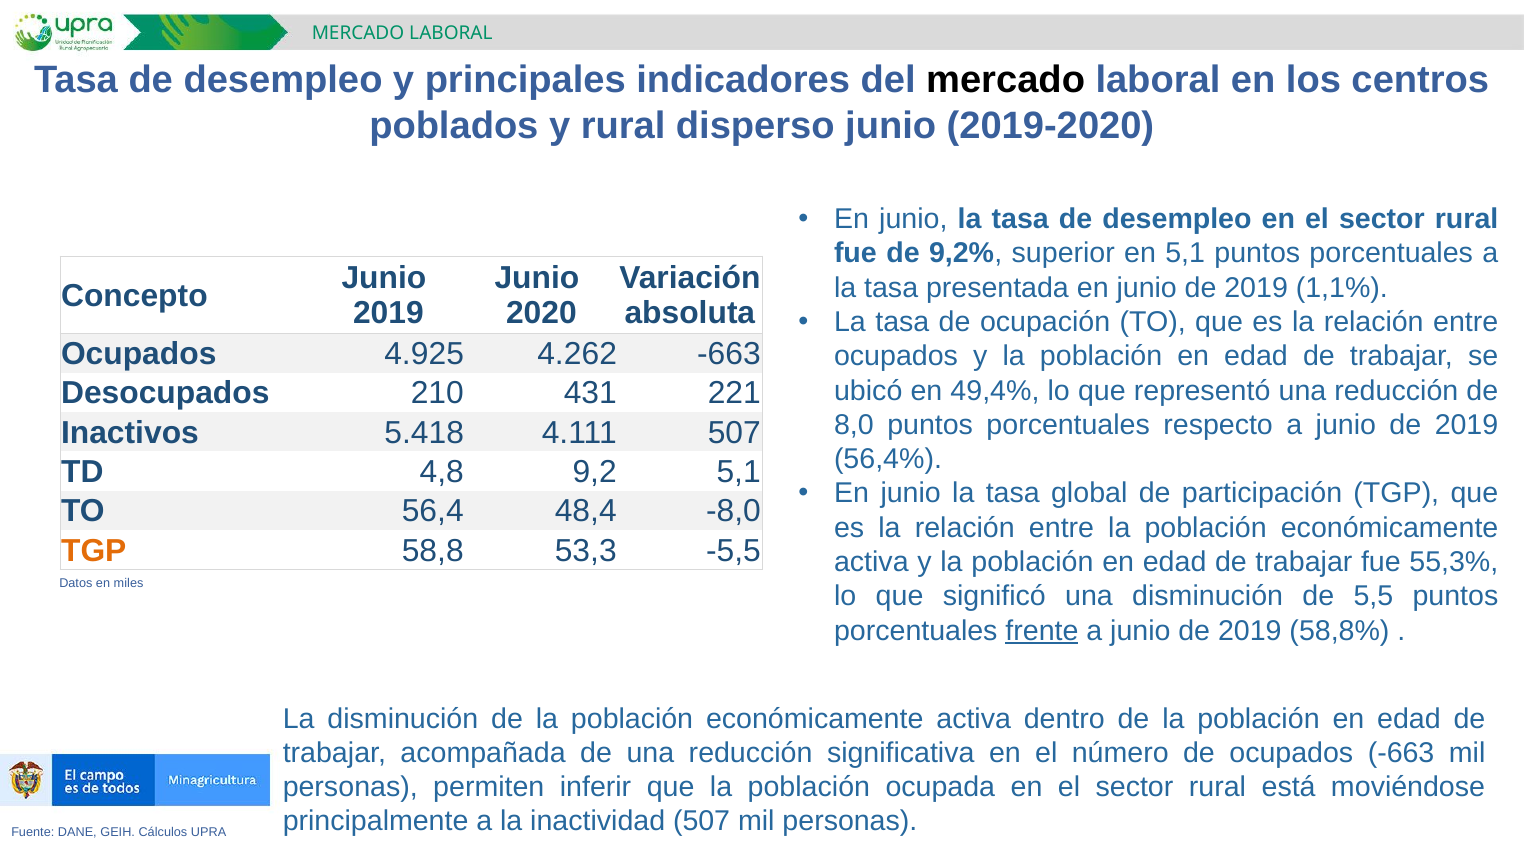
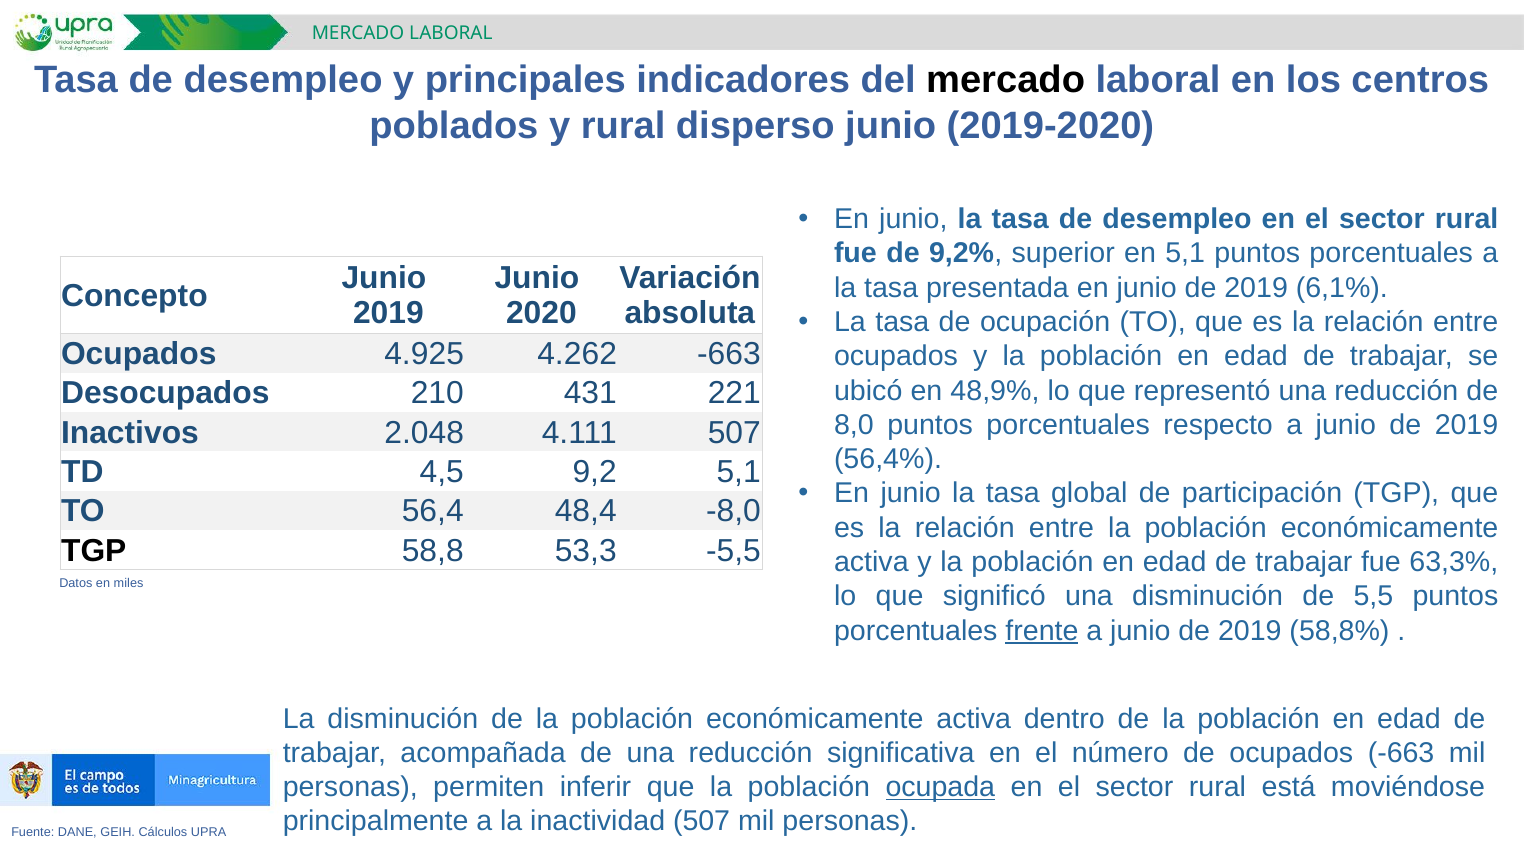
1,1%: 1,1% -> 6,1% (1342, 288)
49,4%: 49,4% -> 48,9% (995, 391)
5.418: 5.418 -> 2.048 (424, 433)
4,8: 4,8 -> 4,5 (442, 472)
TGP colour: orange -> black (94, 551)
55,3%: 55,3% -> 63,3% (1454, 562)
ocupada underline: none -> present (940, 787)
